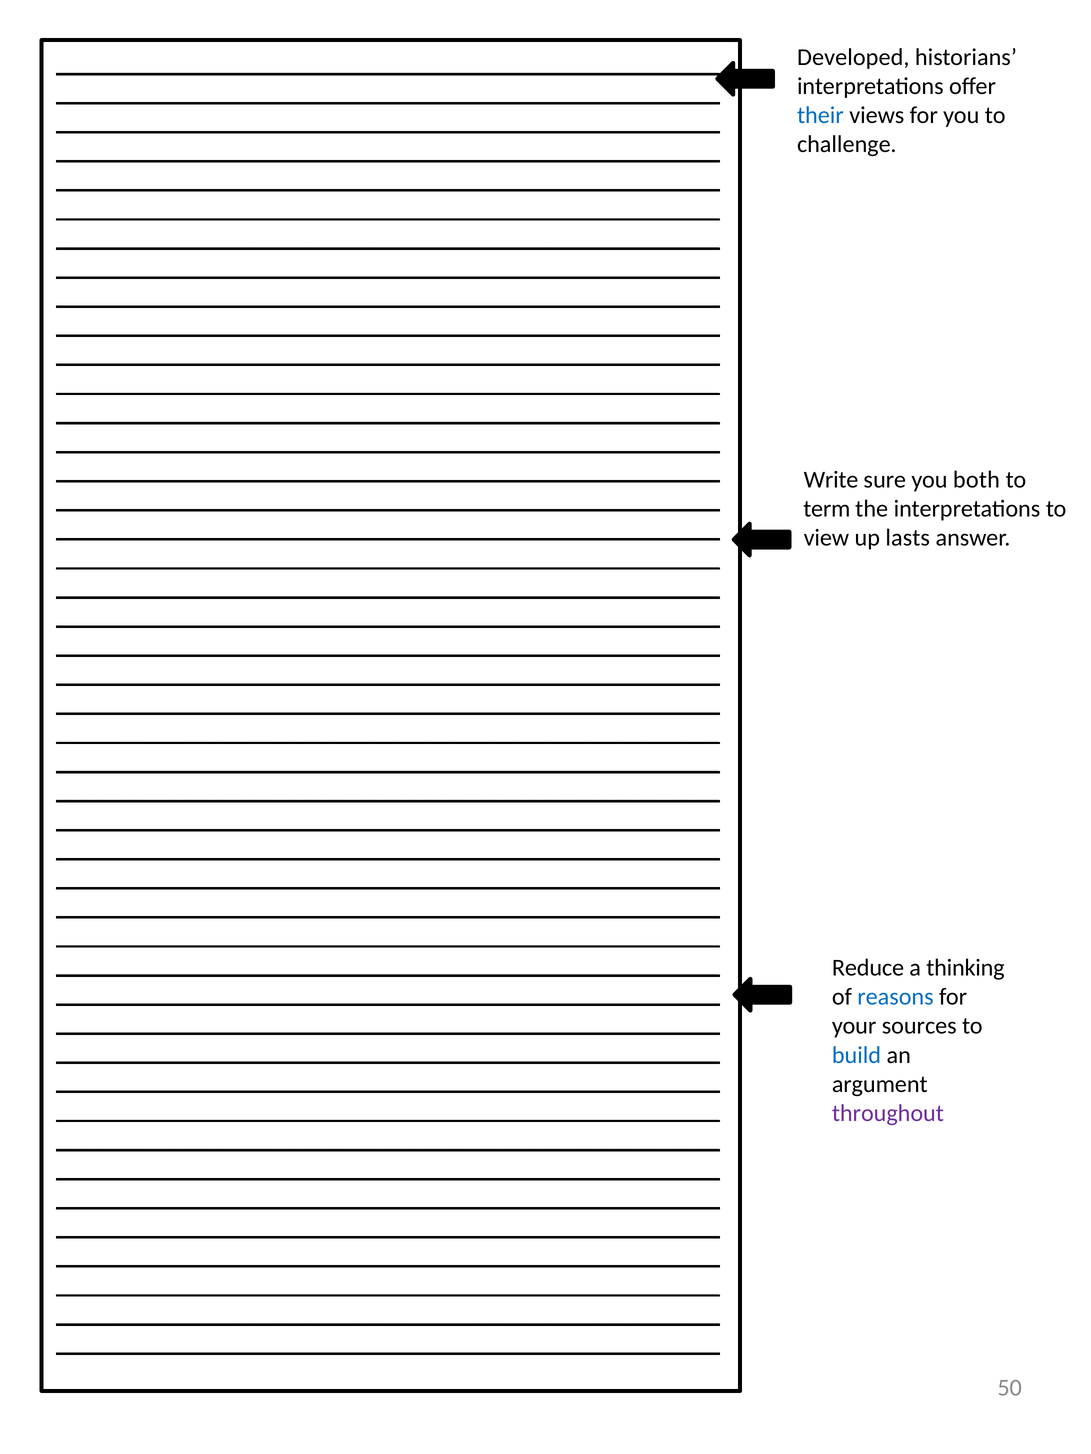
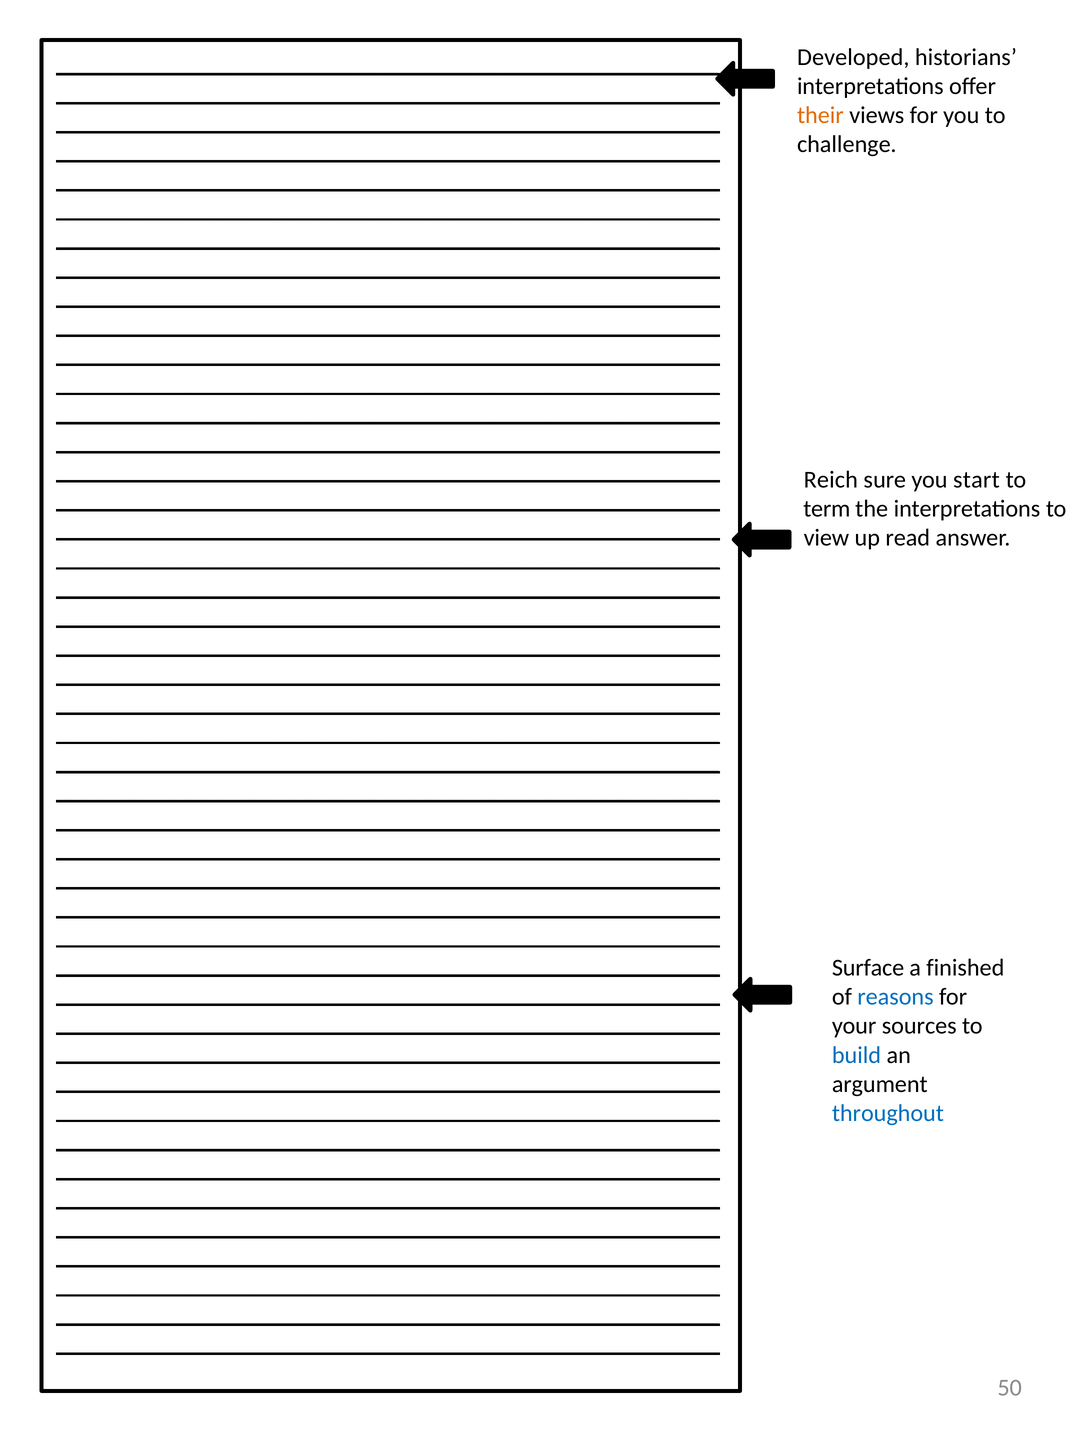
their colour: blue -> orange (820, 115)
Write: Write -> Reich (831, 480)
both: both -> start (976, 480)
lasts: lasts -> read (908, 538)
Reduce: Reduce -> Surface (868, 968)
thinking: thinking -> finished (965, 968)
throughout colour: purple -> blue (888, 1114)
